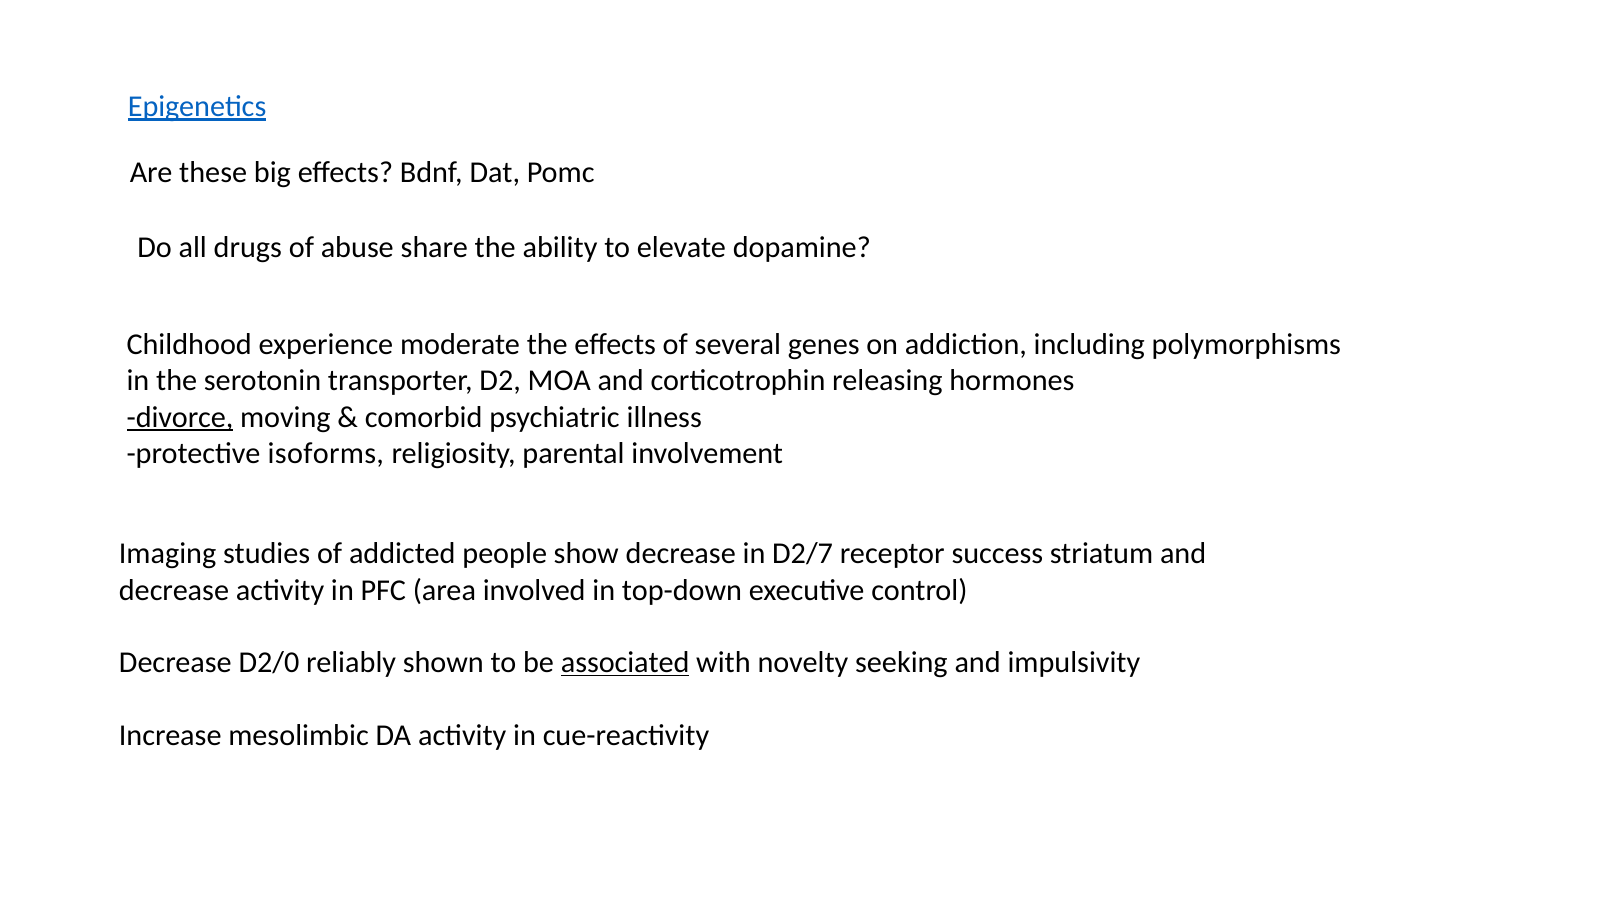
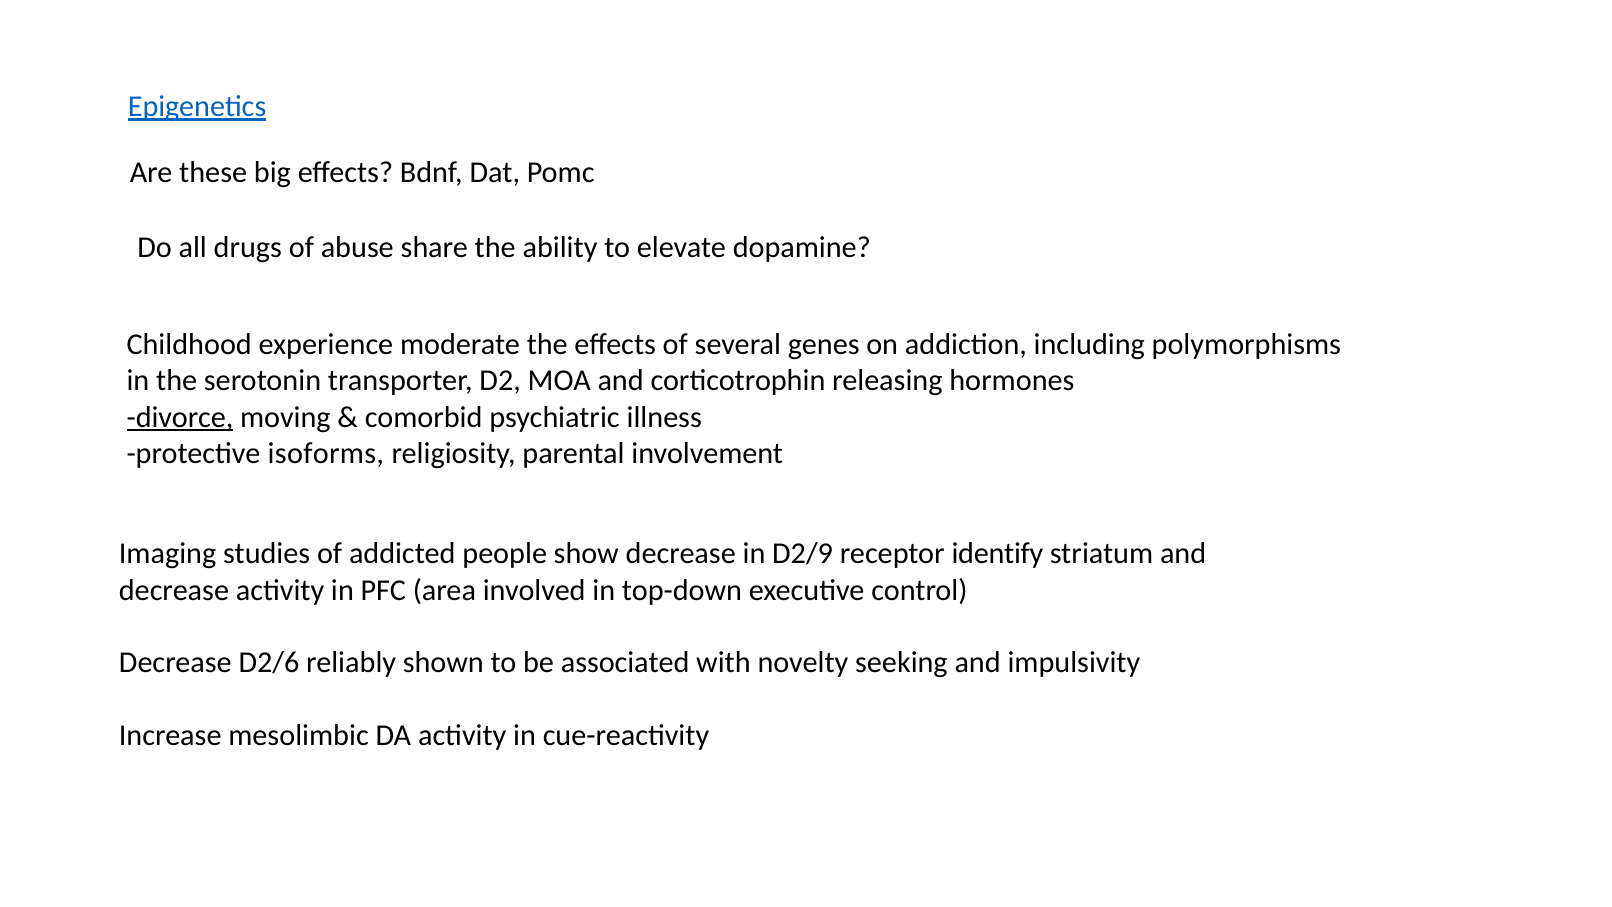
D2/7: D2/7 -> D2/9 (803, 554)
success: success -> identify (997, 554)
D2/0: D2/0 -> D2/6 (269, 662)
associated underline: present -> none (625, 662)
